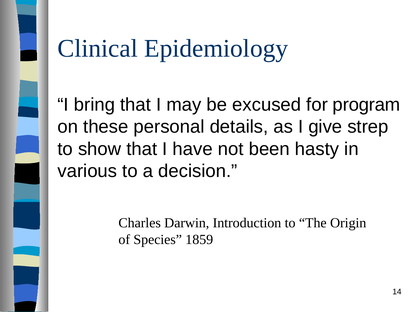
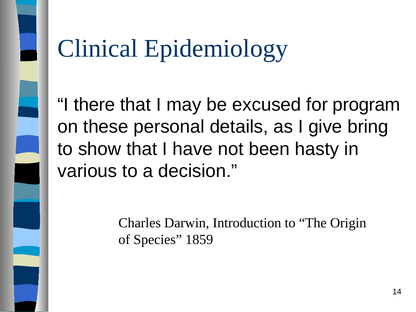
bring: bring -> there (95, 105)
strep: strep -> bring (368, 127)
